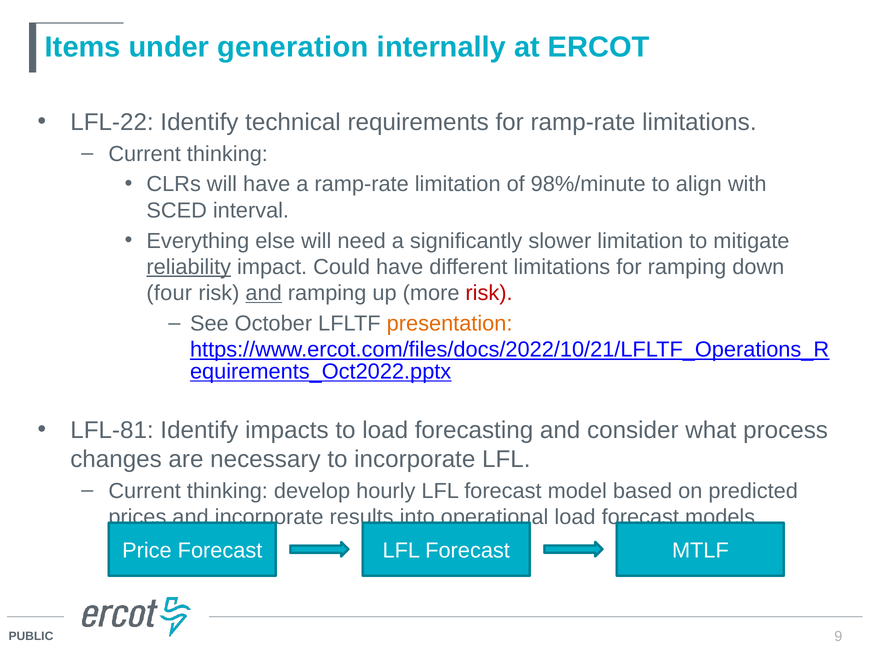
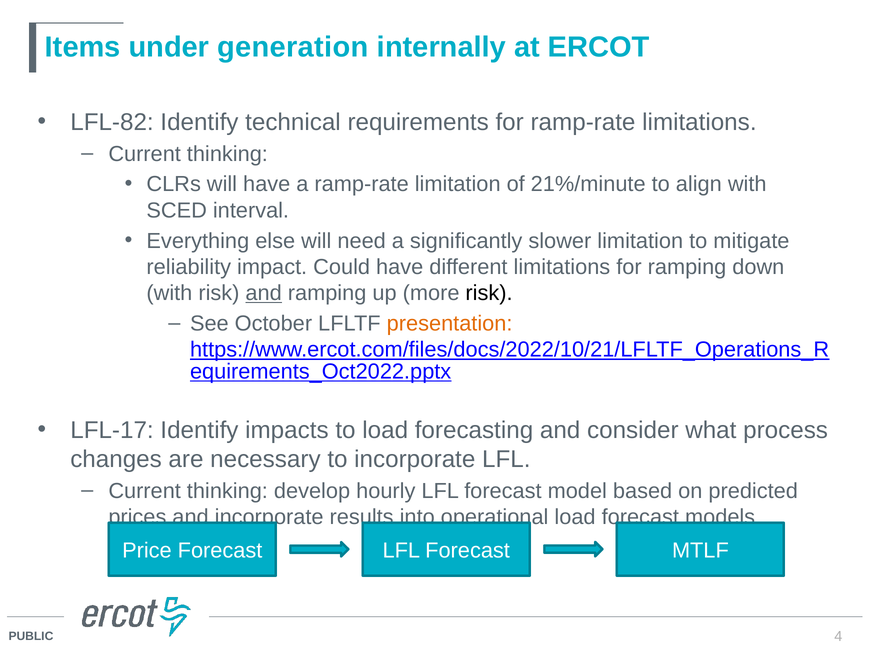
LFL-22: LFL-22 -> LFL-82 (112, 122)
98%/minute: 98%/minute -> 21%/minute (588, 184)
reliability underline: present -> none (189, 267)
four: four -> with (169, 293)
risk colour: red -> black (489, 293)
LFL-81: LFL-81 -> LFL-17 (112, 430)
9: 9 -> 4 (838, 636)
